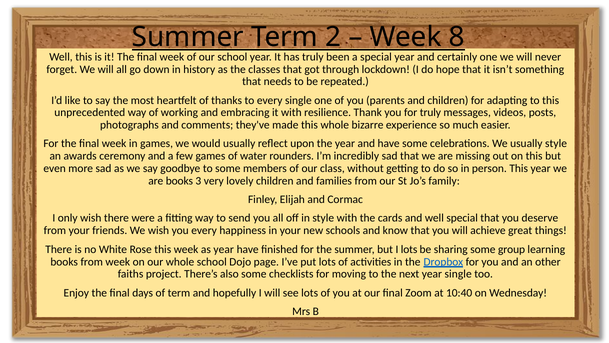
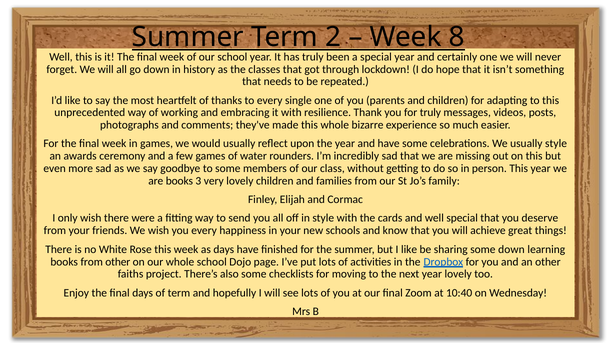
as year: year -> days (224, 249)
I lots: lots -> like (409, 249)
some group: group -> down (511, 249)
from week: week -> other (118, 261)
year single: single -> lovely (458, 274)
